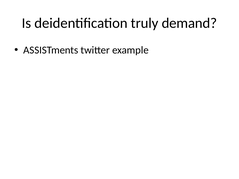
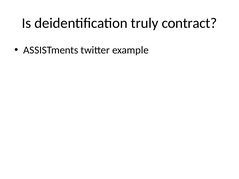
demand: demand -> contract (189, 23)
